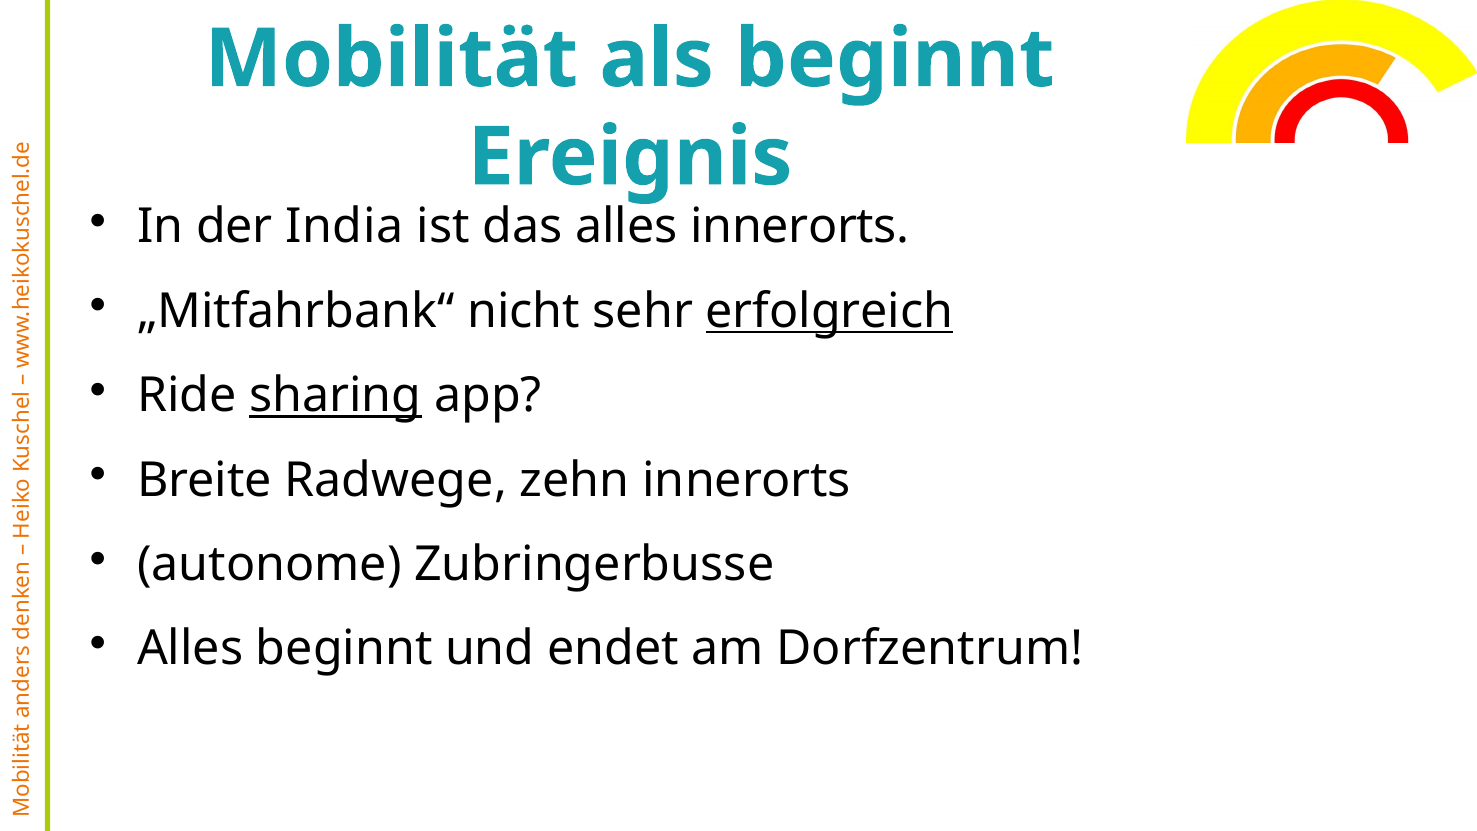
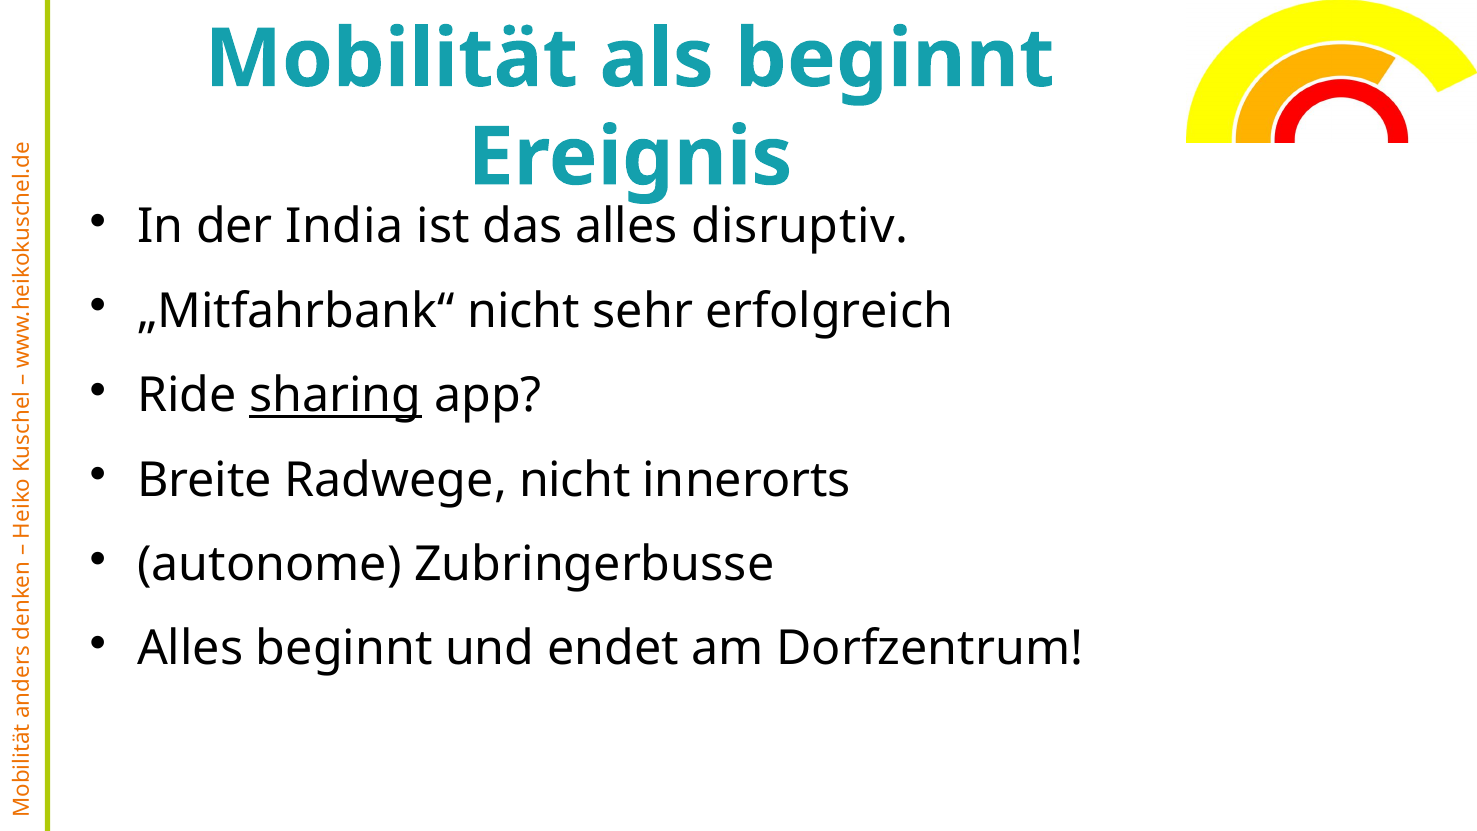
alles innerorts: innerorts -> disruptiv (800, 227)
erfolgreich underline: present -> none (830, 311)
Radwege zehn: zehn -> nicht (575, 480)
